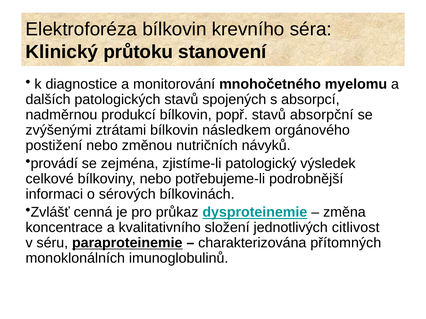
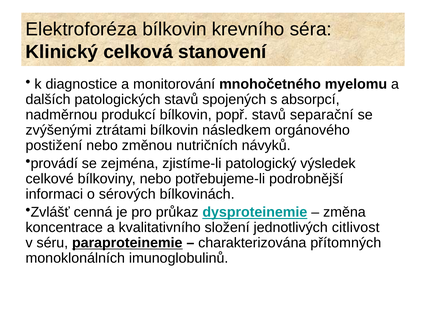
průtoku: průtoku -> celková (138, 52)
absorpční: absorpční -> separační (322, 115)
